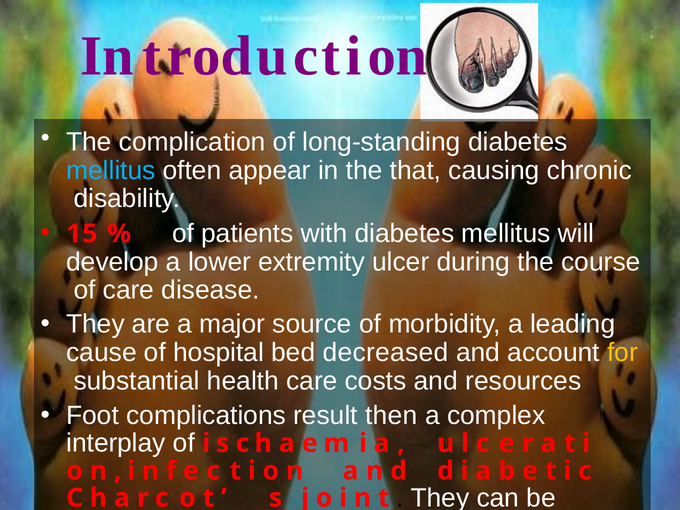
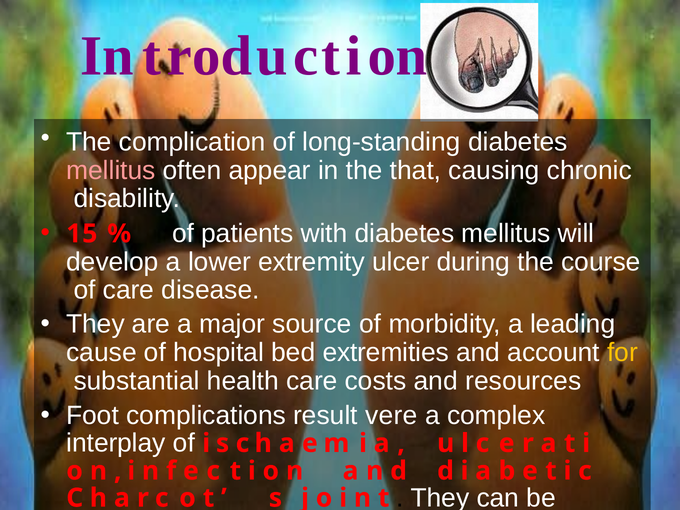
mellitus colour: light blue -> pink (111, 170)
decreased: decreased -> extremities (386, 353)
then: then -> vere (391, 416)
